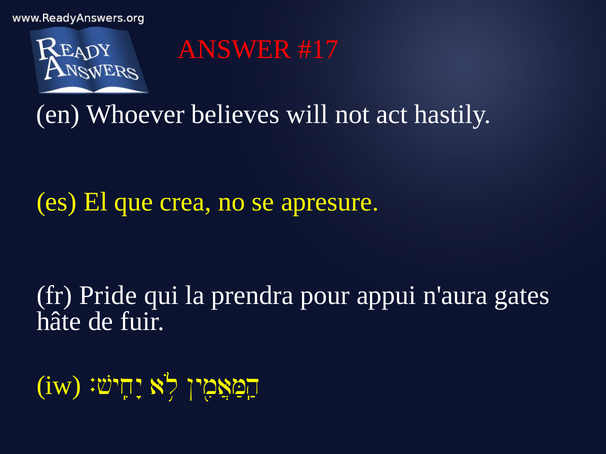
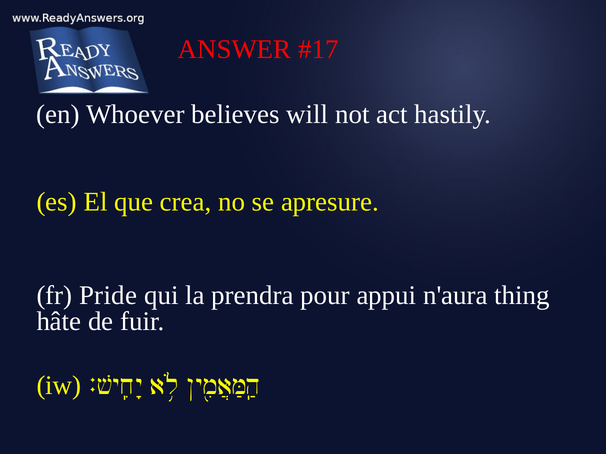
gates: gates -> thing (522, 296)
